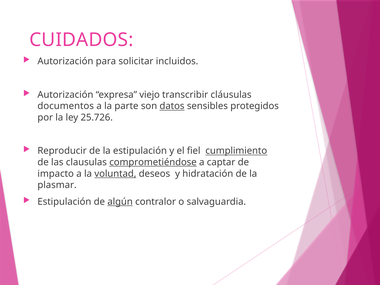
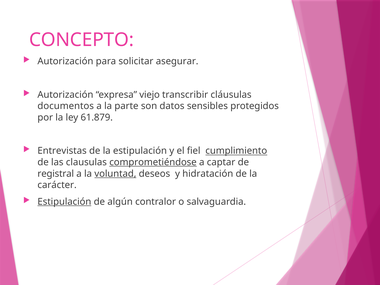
CUIDADOS: CUIDADOS -> CONCEPTO (81, 40)
incluidos: incluidos -> asegurar (177, 61)
datos underline: present -> none (172, 106)
25.726: 25.726 -> 61.879 (97, 117)
Reproducir: Reproducir -> Entrevistas (62, 151)
impacto: impacto -> registral (56, 174)
plasmar: plasmar -> carácter (57, 185)
Estipulación underline: none -> present (64, 202)
algún underline: present -> none (120, 202)
